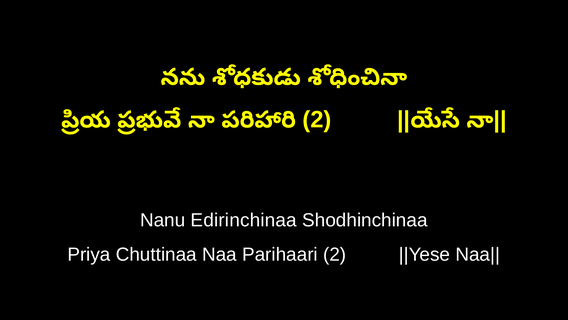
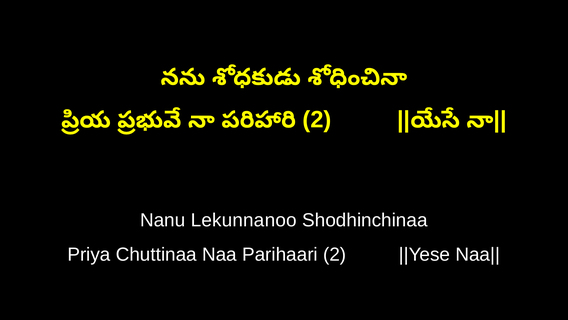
Edirinchinaa: Edirinchinaa -> Lekunnanoo (244, 220)
